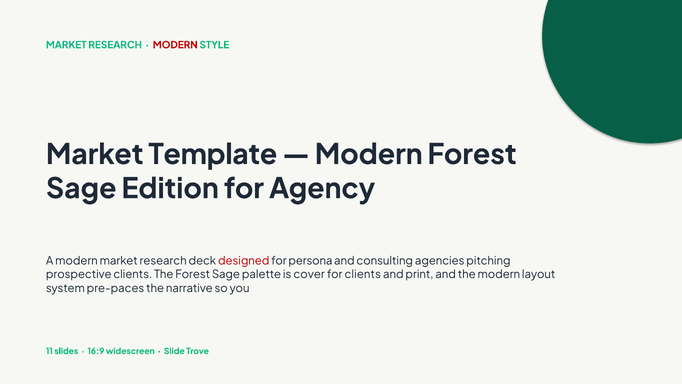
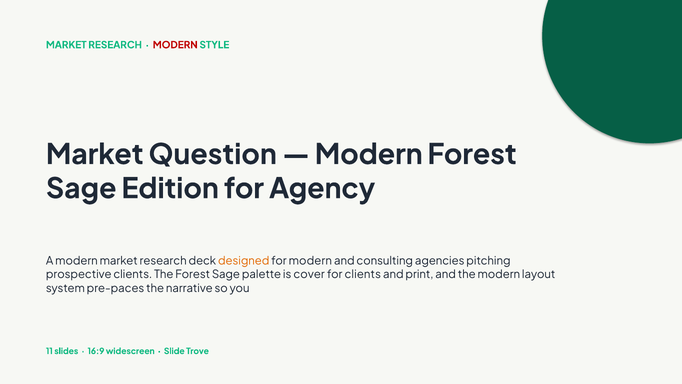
Template: Template -> Question (213, 155)
designed colour: red -> orange (244, 261)
for persona: persona -> modern (310, 261)
